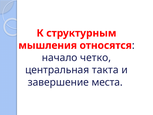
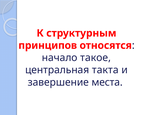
мышления: мышления -> принципов (48, 45)
четко: четко -> такое (96, 58)
